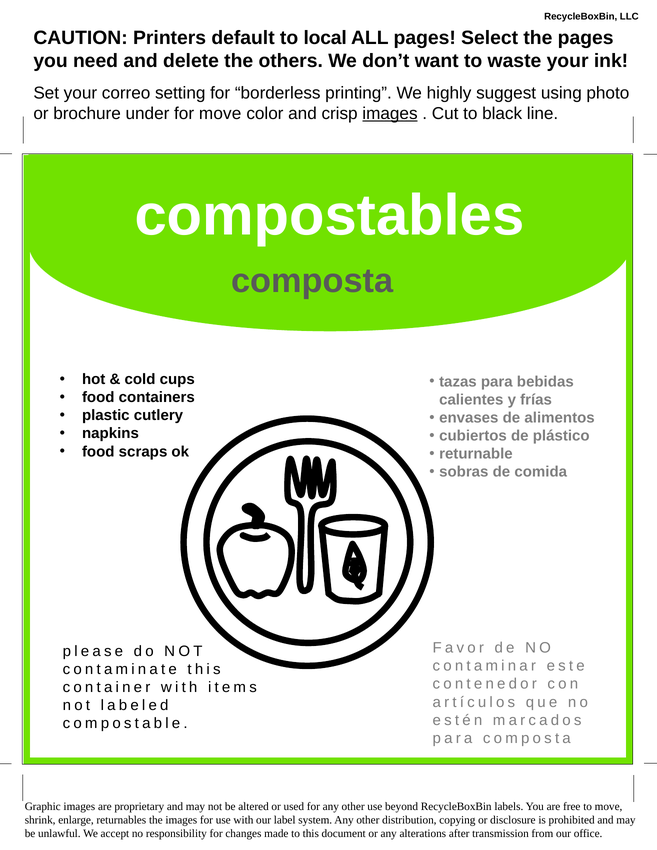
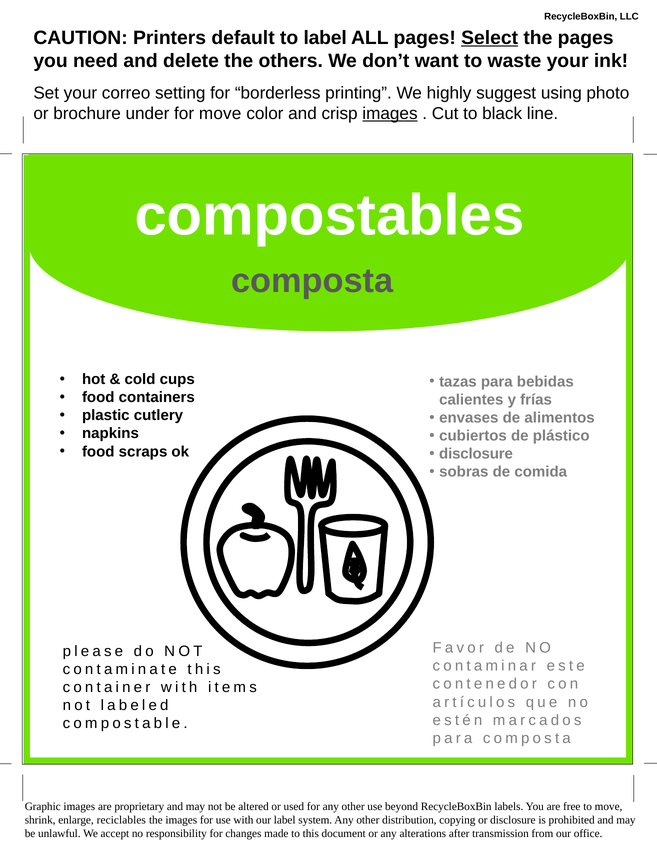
to local: local -> label (325, 38)
Select underline: none -> present (490, 38)
returnable: returnable -> disclosure (476, 454)
returnables: returnables -> reciclables (121, 820)
